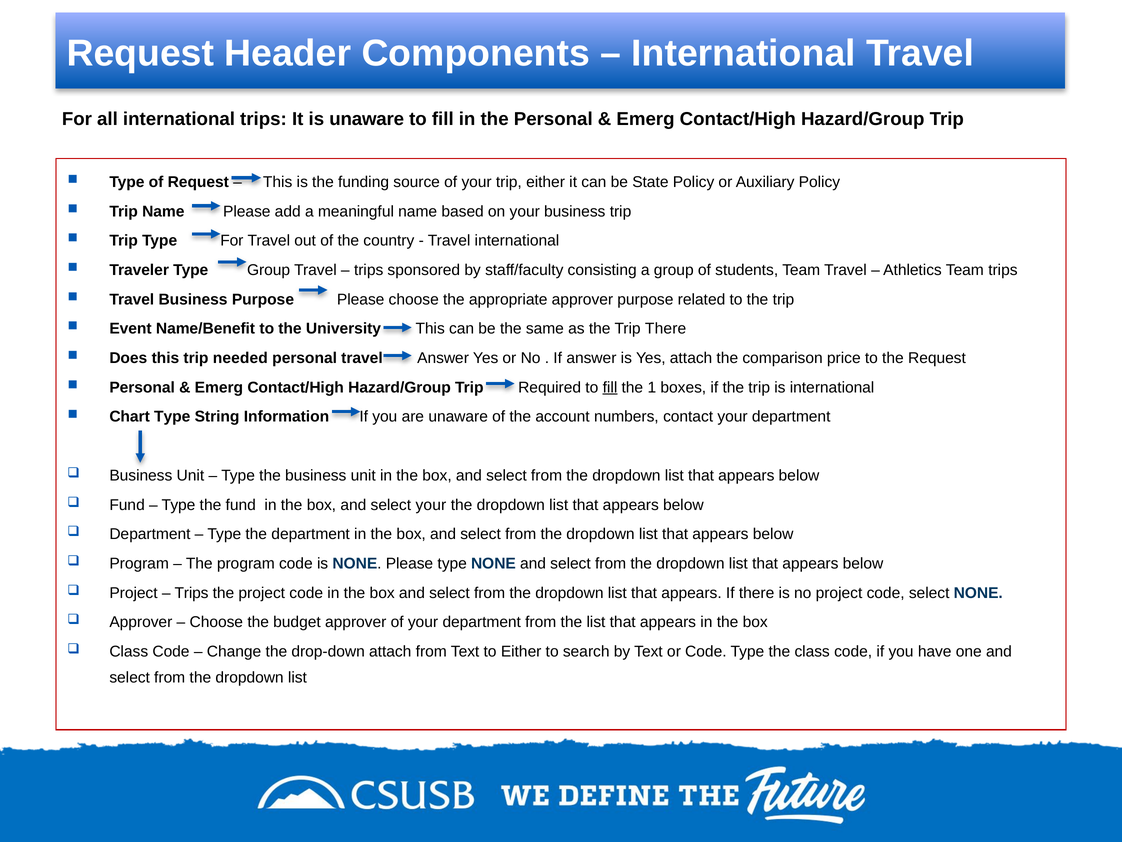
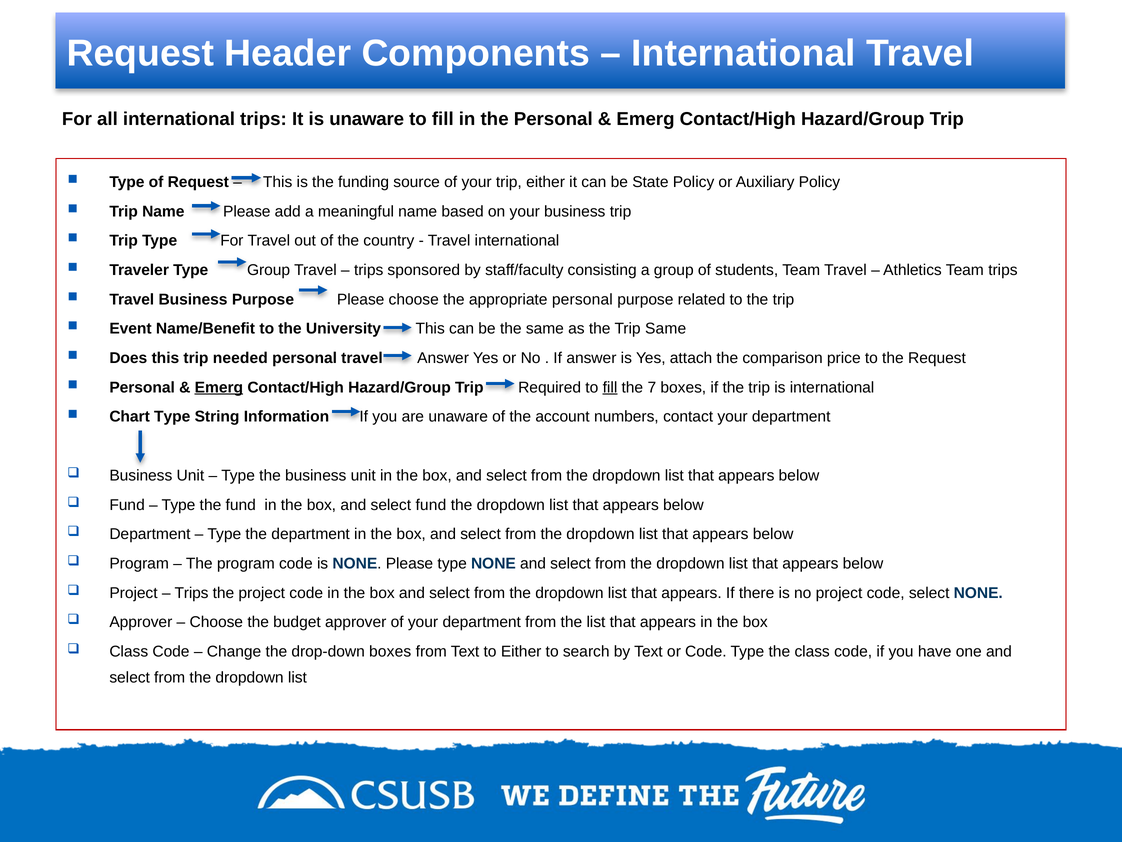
appropriate approver: approver -> personal (582, 299)
Trip There: There -> Same (666, 329)
Emerg underline: none -> present (219, 387)
1: 1 -> 7 (652, 387)
select your: your -> fund (431, 505)
drop-down attach: attach -> boxes (390, 651)
